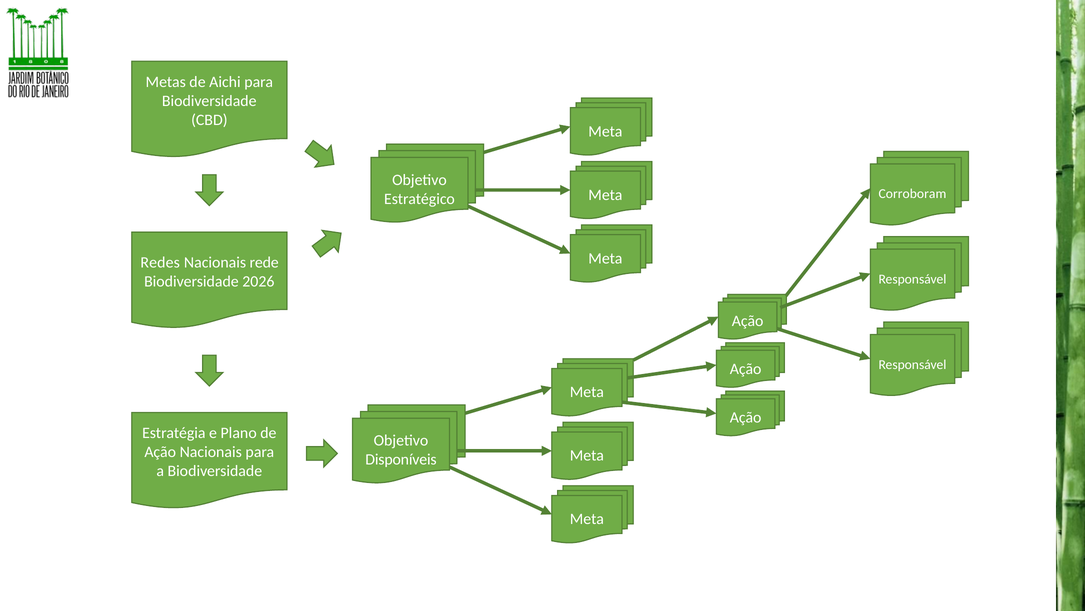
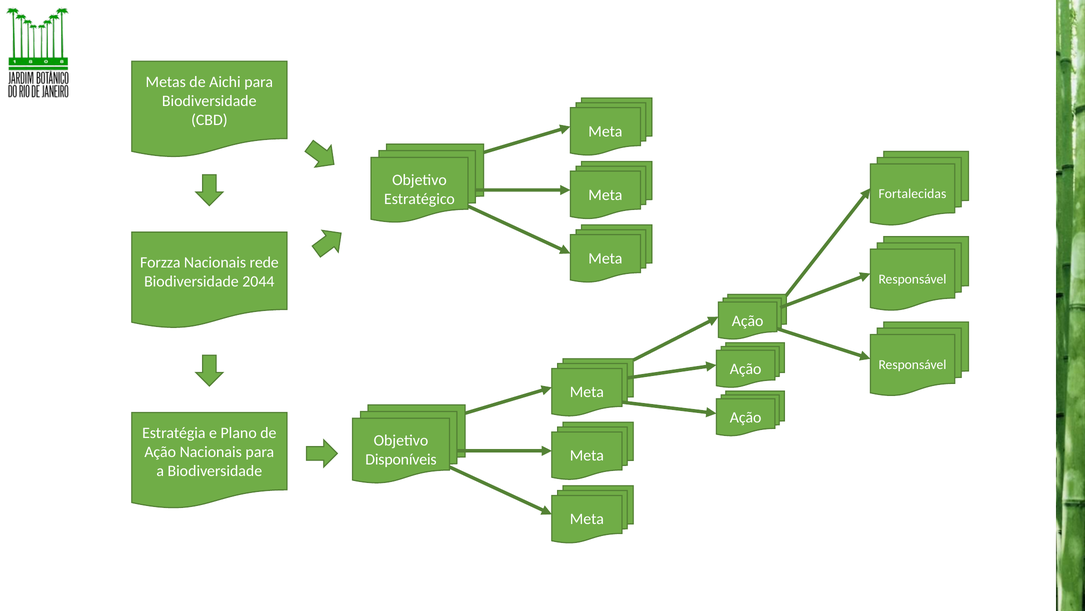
Corroboram: Corroboram -> Fortalecidas (912, 194)
Redes: Redes -> Forzza (160, 262)
2026: 2026 -> 2044 (258, 281)
